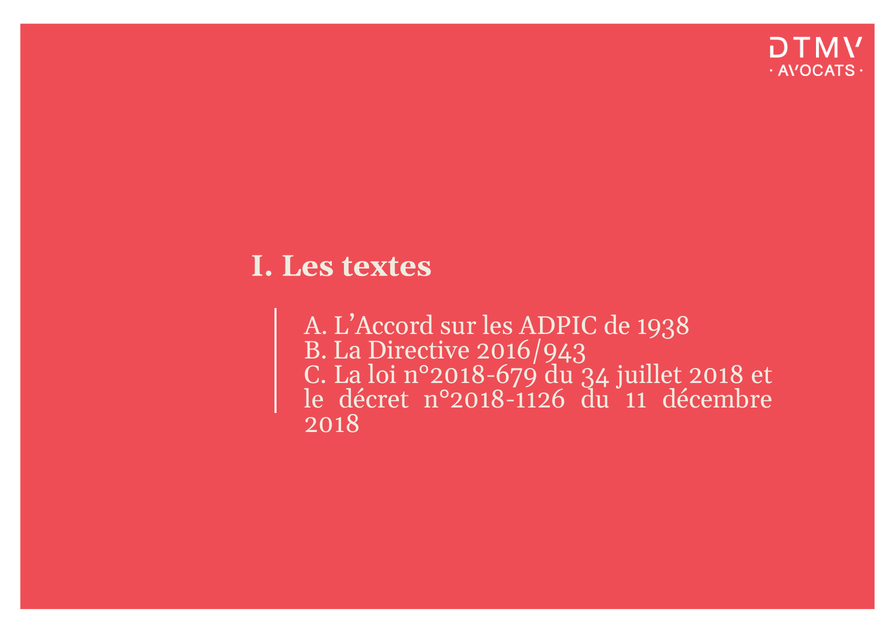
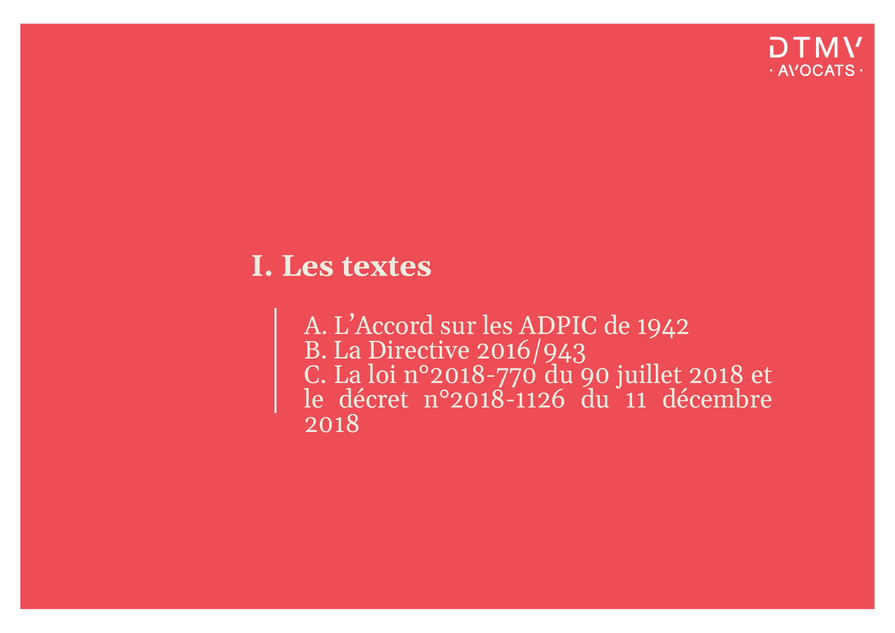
1938: 1938 -> 1942 (663, 326)
n°2018-679: n°2018-679 -> n°2018-770 (471, 375)
34: 34 -> 90 (595, 375)
